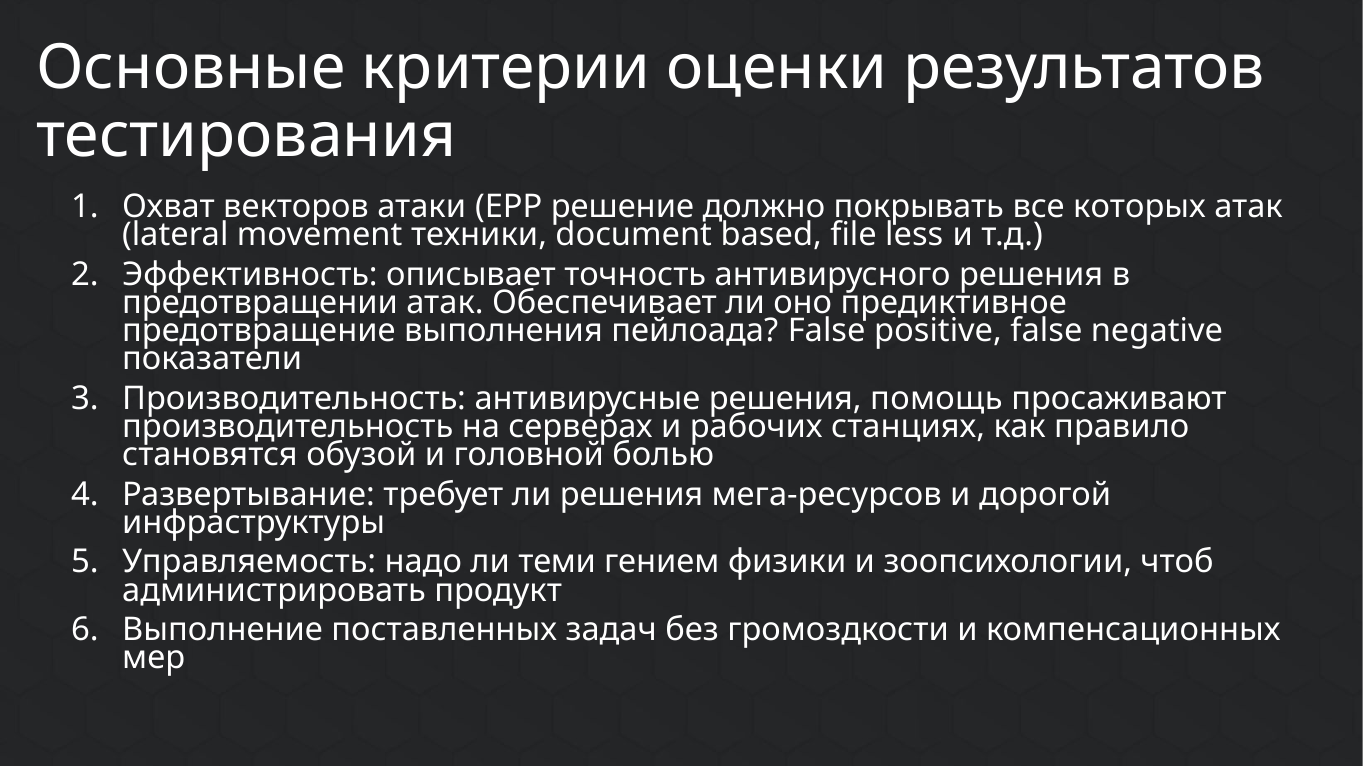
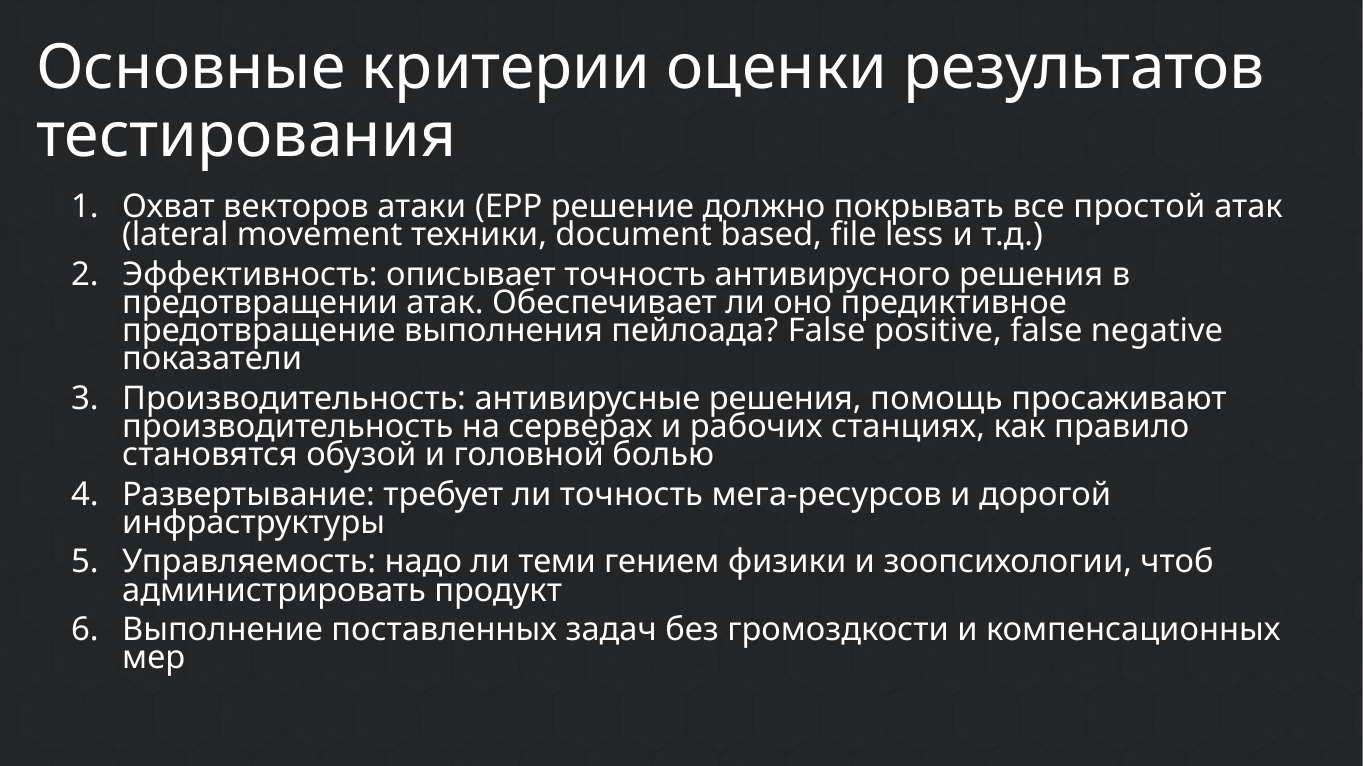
которых: которых -> простой (1139, 207)
ли решения: решения -> точность (631, 495)
